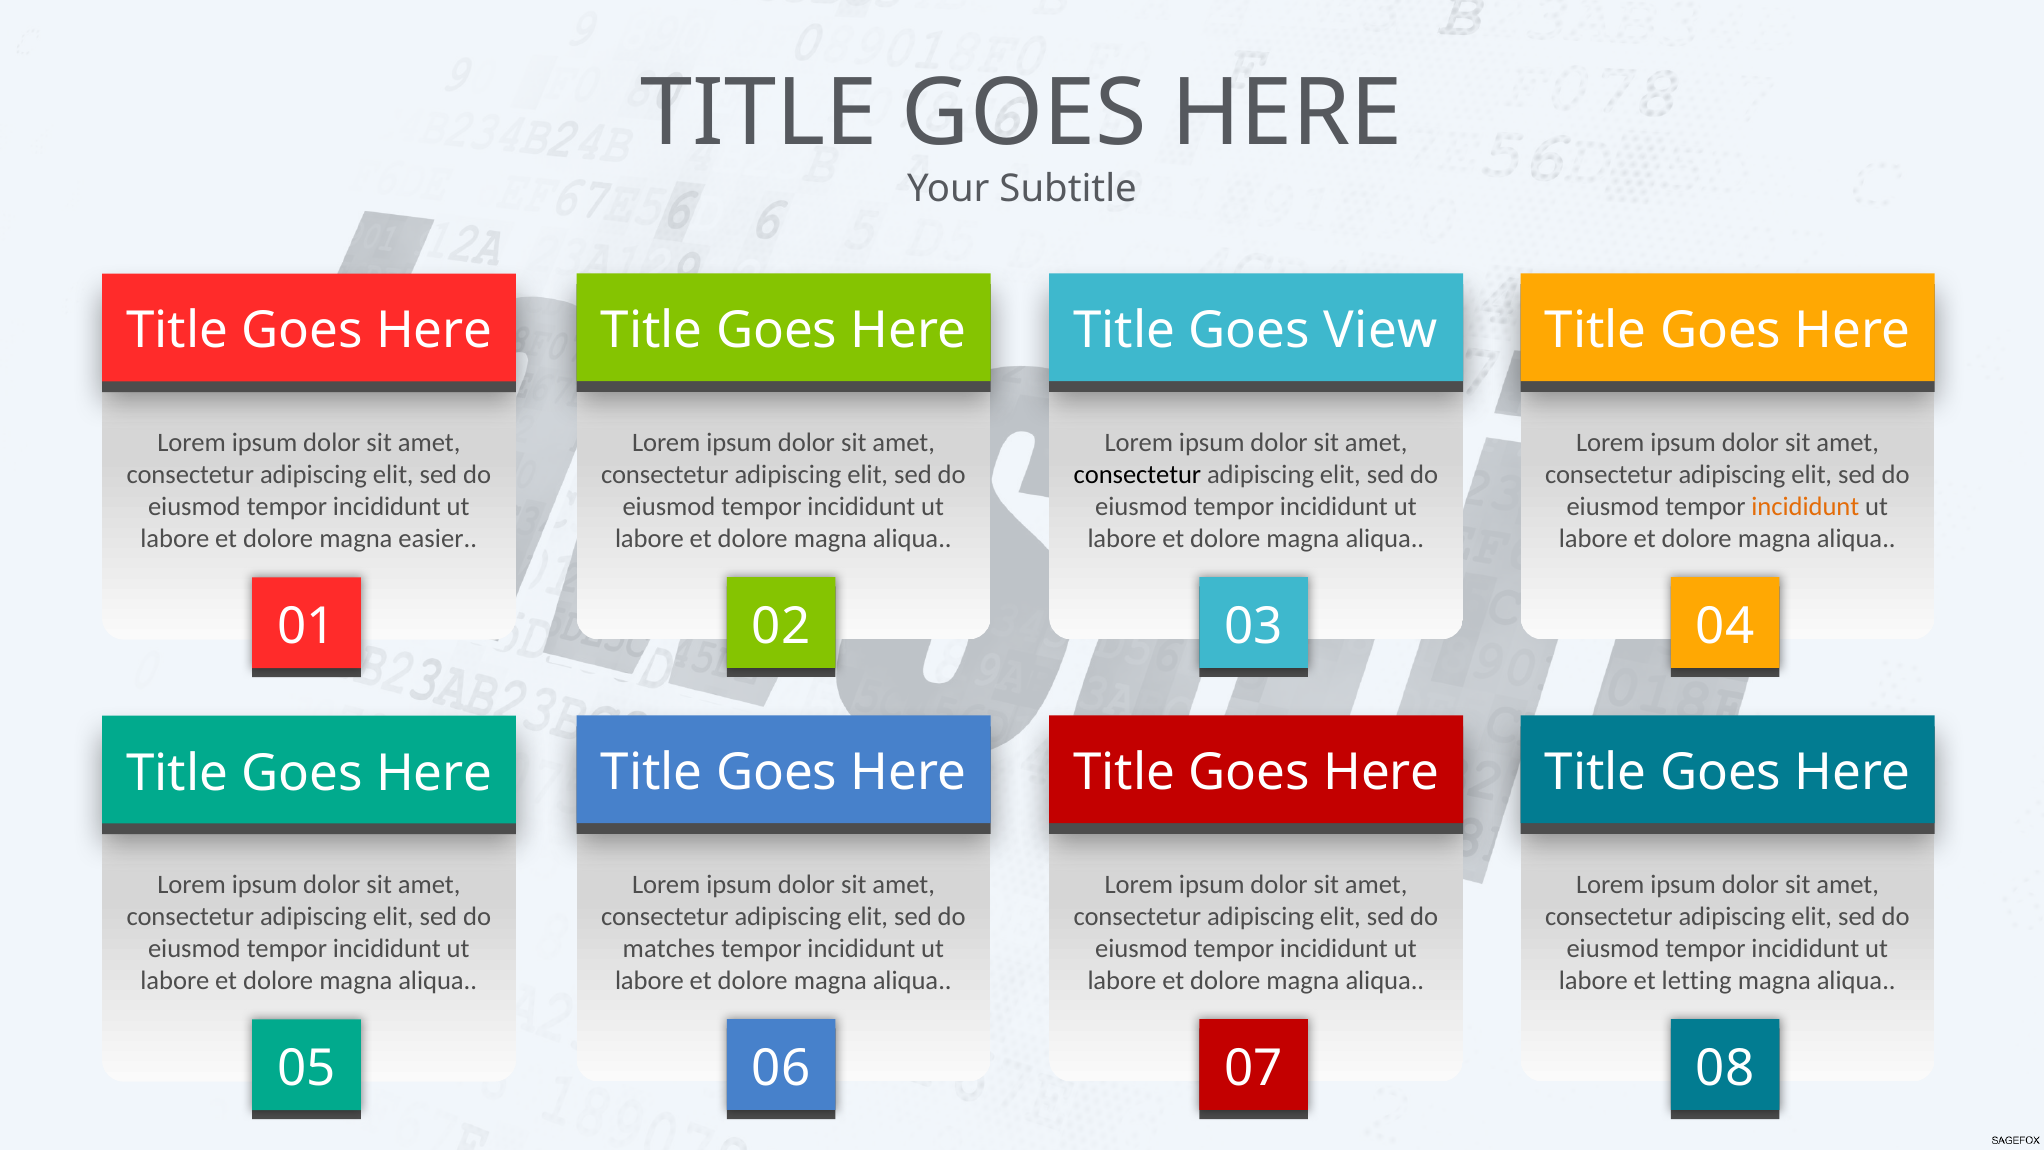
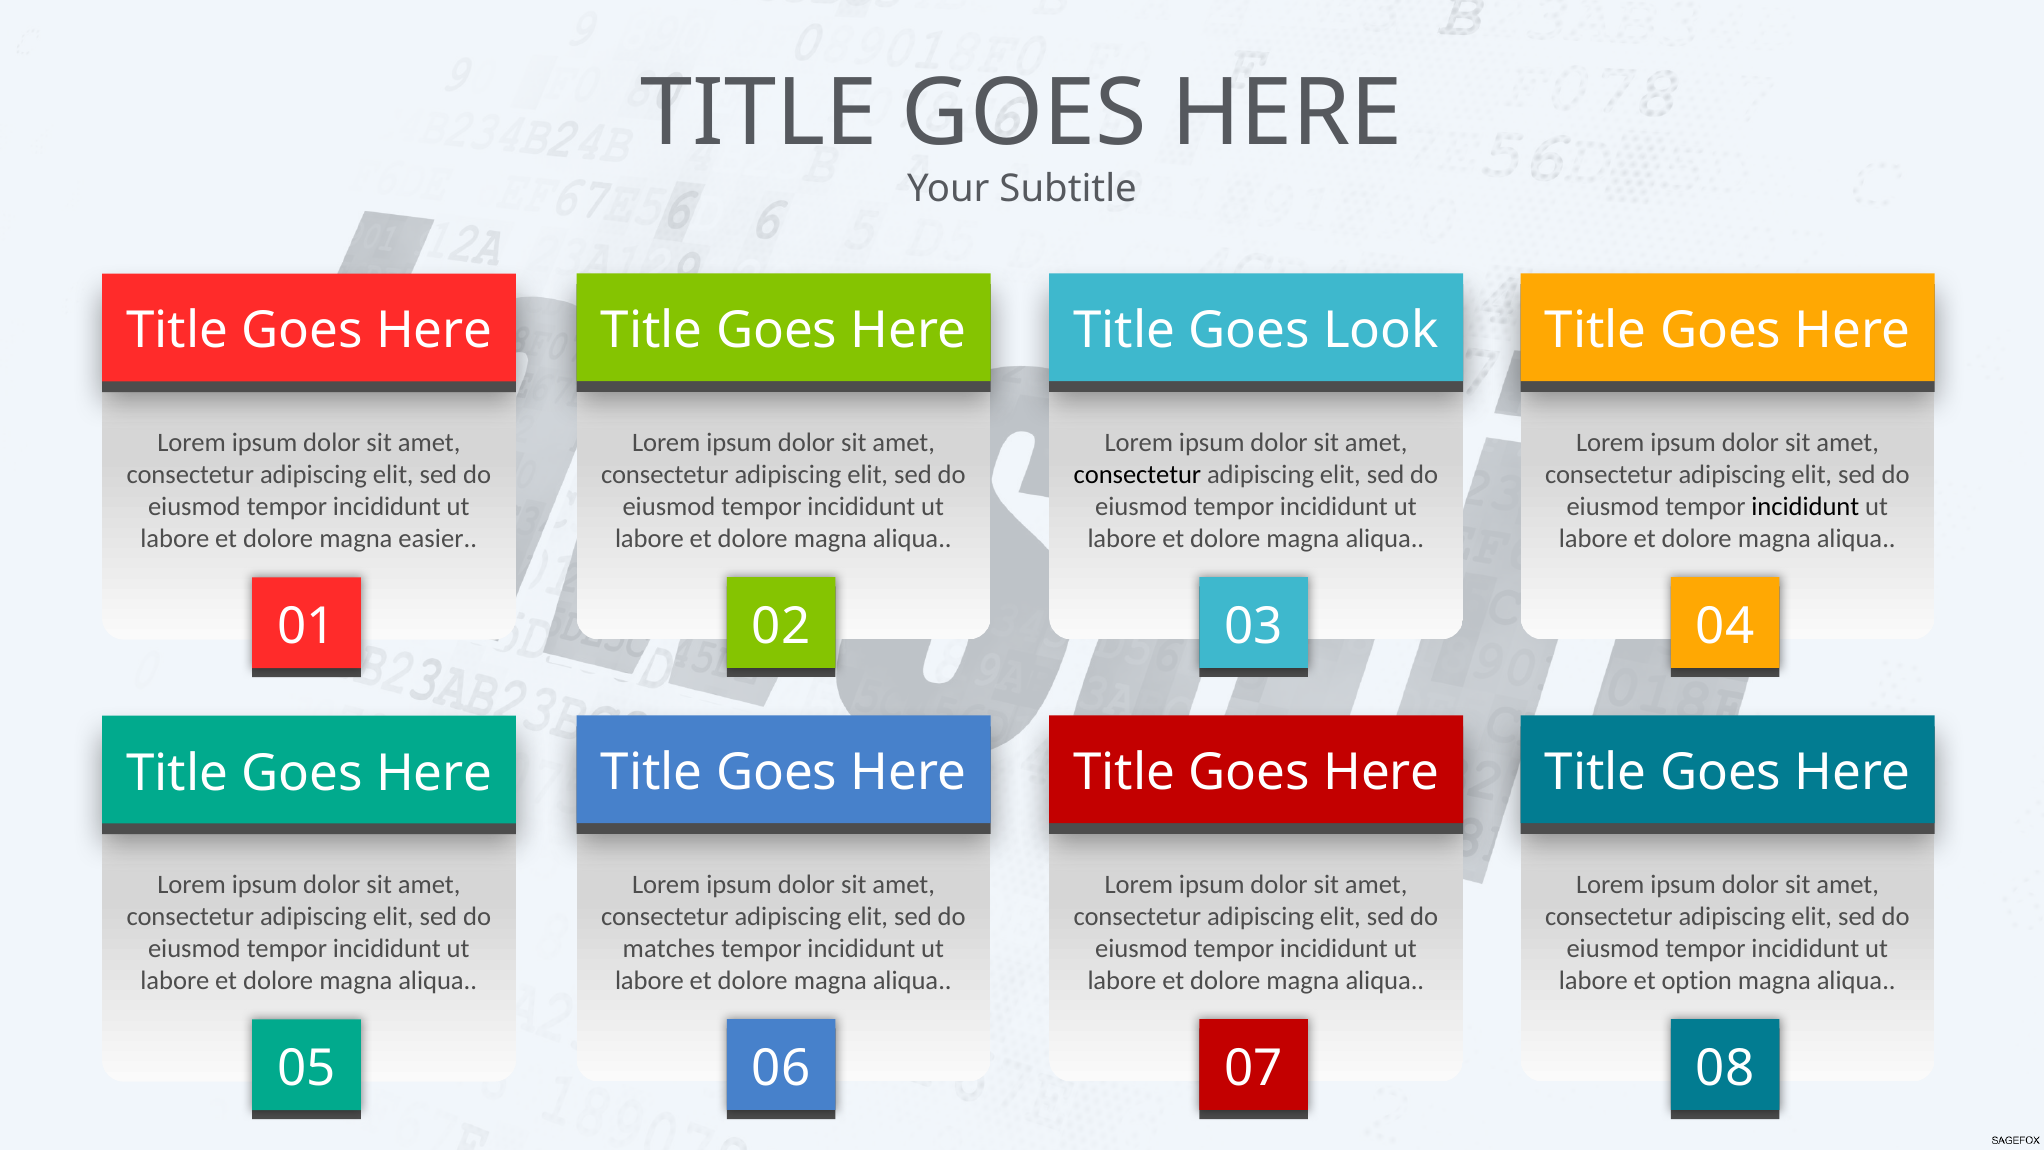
View: View -> Look (1381, 331)
incididunt colour: orange -> black (1805, 507)
letting: letting -> option (1697, 981)
